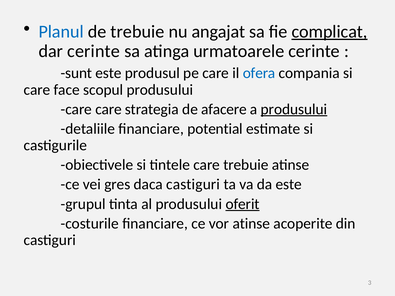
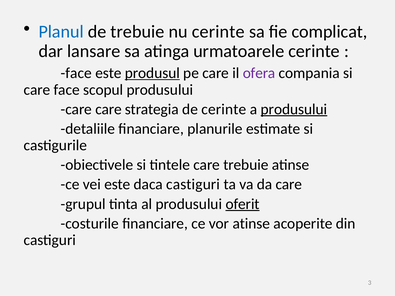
nu angajat: angajat -> cerinte (218, 32)
complicat underline: present -> none (329, 32)
dar cerinte: cerinte -> lansare (94, 51)
sunt: sunt -> face (76, 73)
produsul underline: none -> present (152, 73)
ofera colour: blue -> purple (259, 73)
de afacere: afacere -> cerinte (224, 109)
potential: potential -> planurile (215, 129)
vei gres: gres -> este (117, 185)
da este: este -> care (289, 185)
